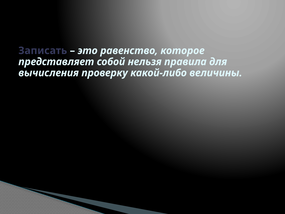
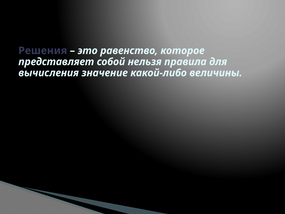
Записать: Записать -> Решения (43, 51)
проверку: проверку -> значение (105, 73)
